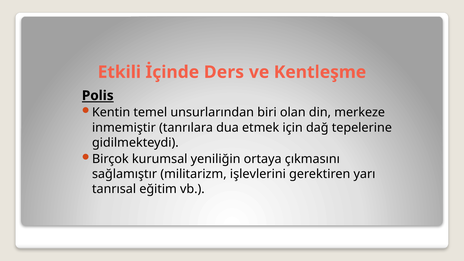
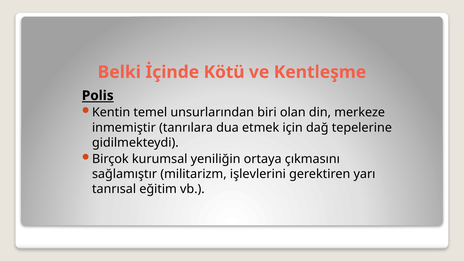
Etkili: Etkili -> Belki (119, 72)
Ders: Ders -> Kötü (224, 72)
